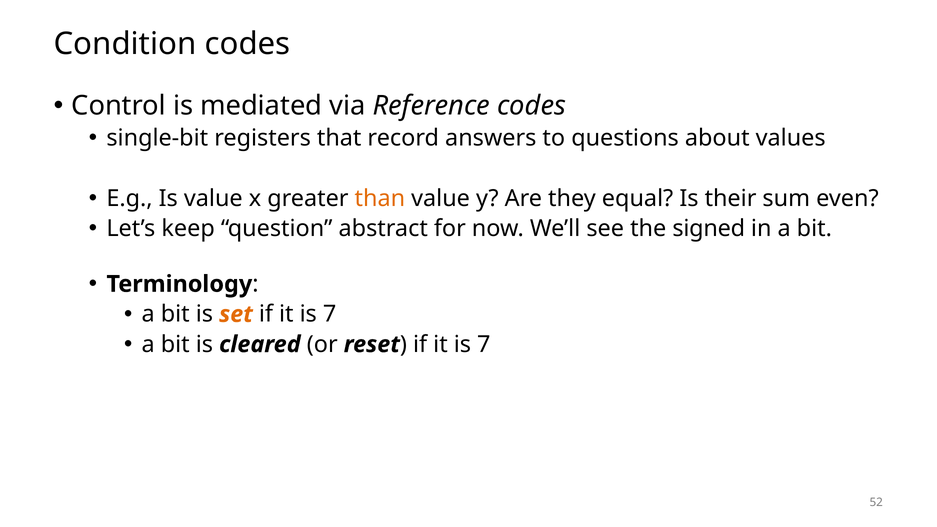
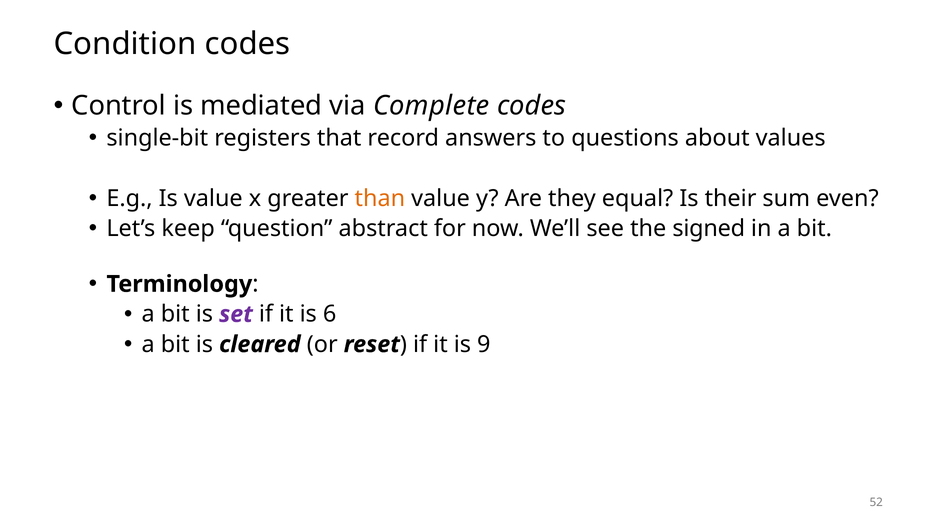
Reference: Reference -> Complete (431, 106)
set colour: orange -> purple (236, 314)
7: 7 -> 6 (330, 314)
7: 7 -> 9 (484, 344)
